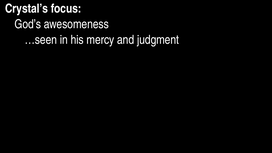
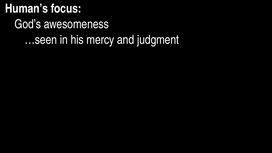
Crystal’s: Crystal’s -> Human’s (27, 9)
